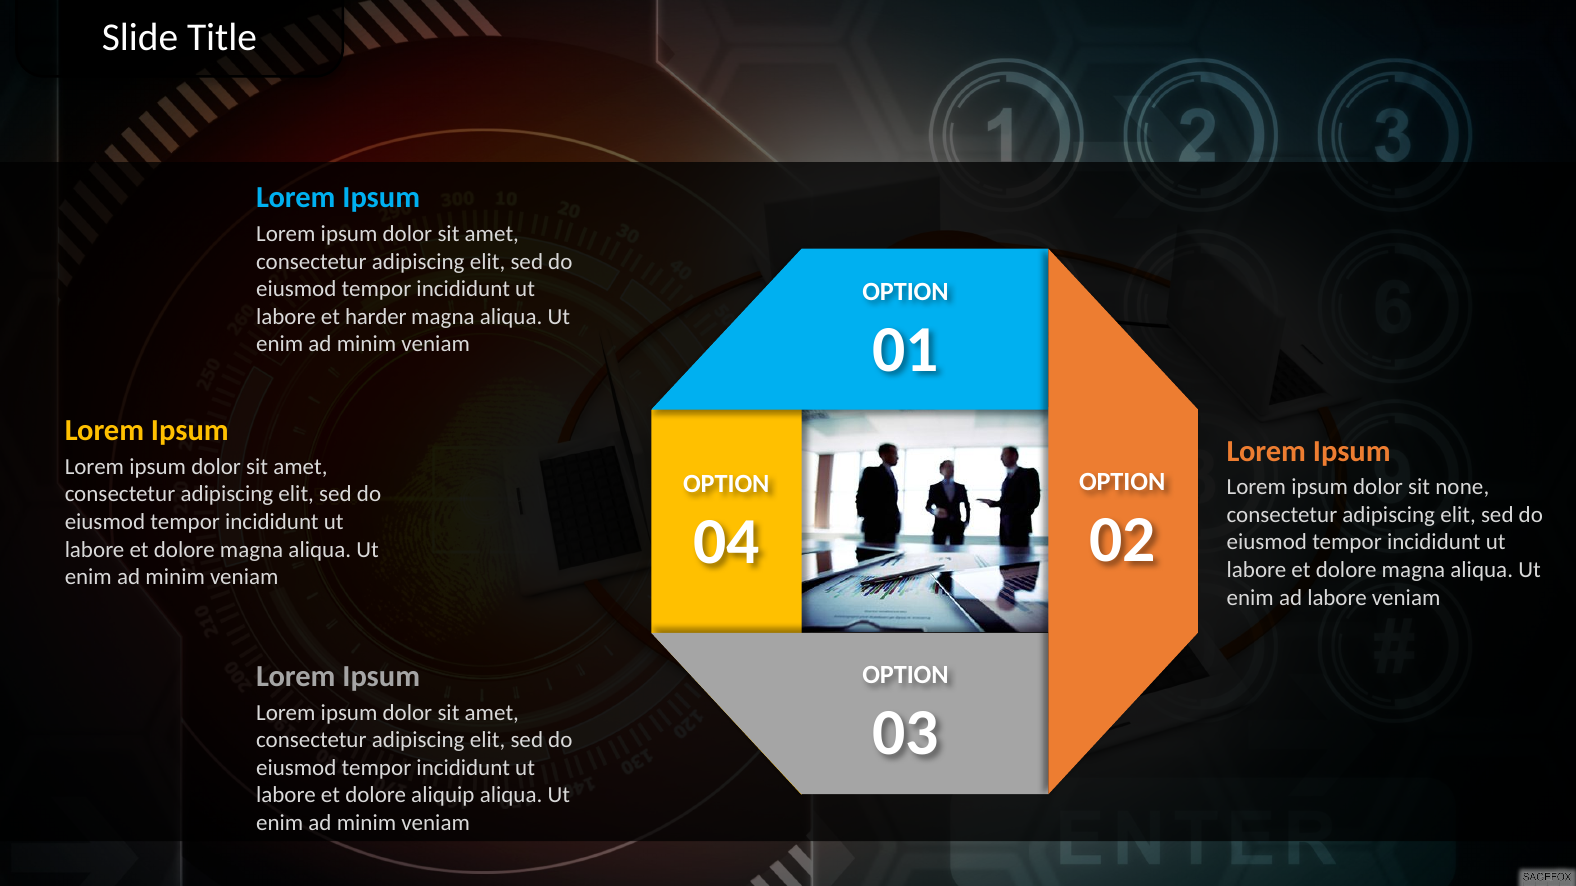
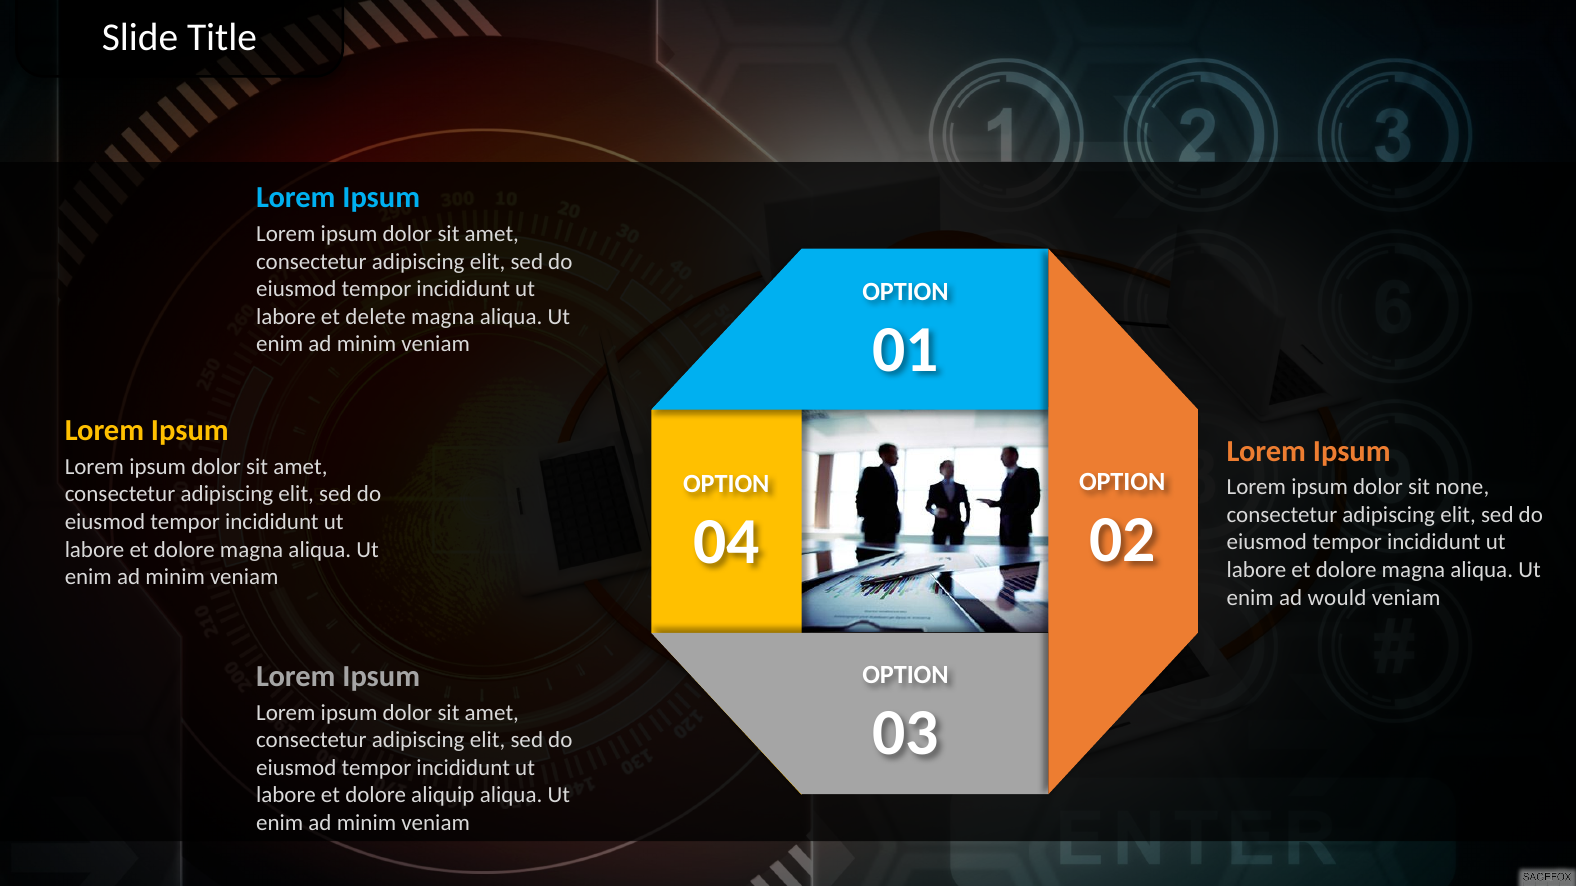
harder: harder -> delete (376, 317)
ad labore: labore -> would (1337, 598)
